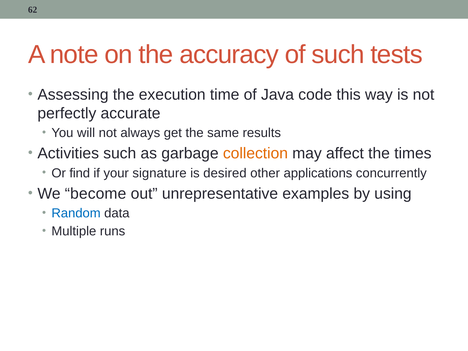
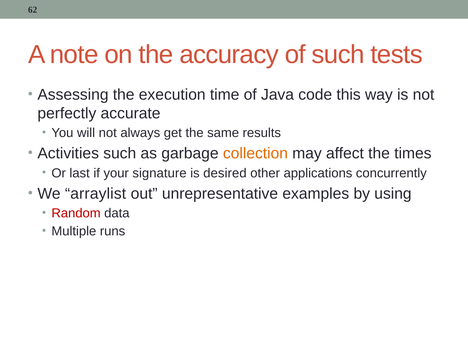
find: find -> last (80, 173)
become: become -> arraylist (96, 194)
Random colour: blue -> red (76, 213)
